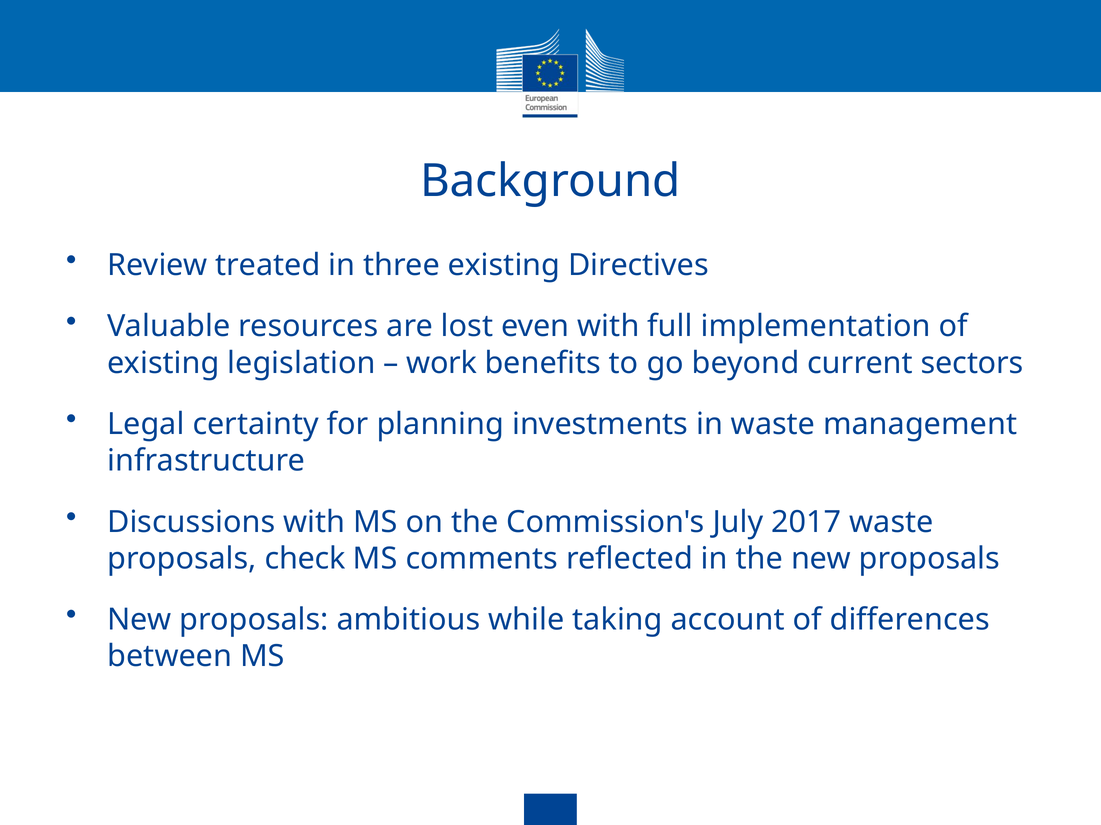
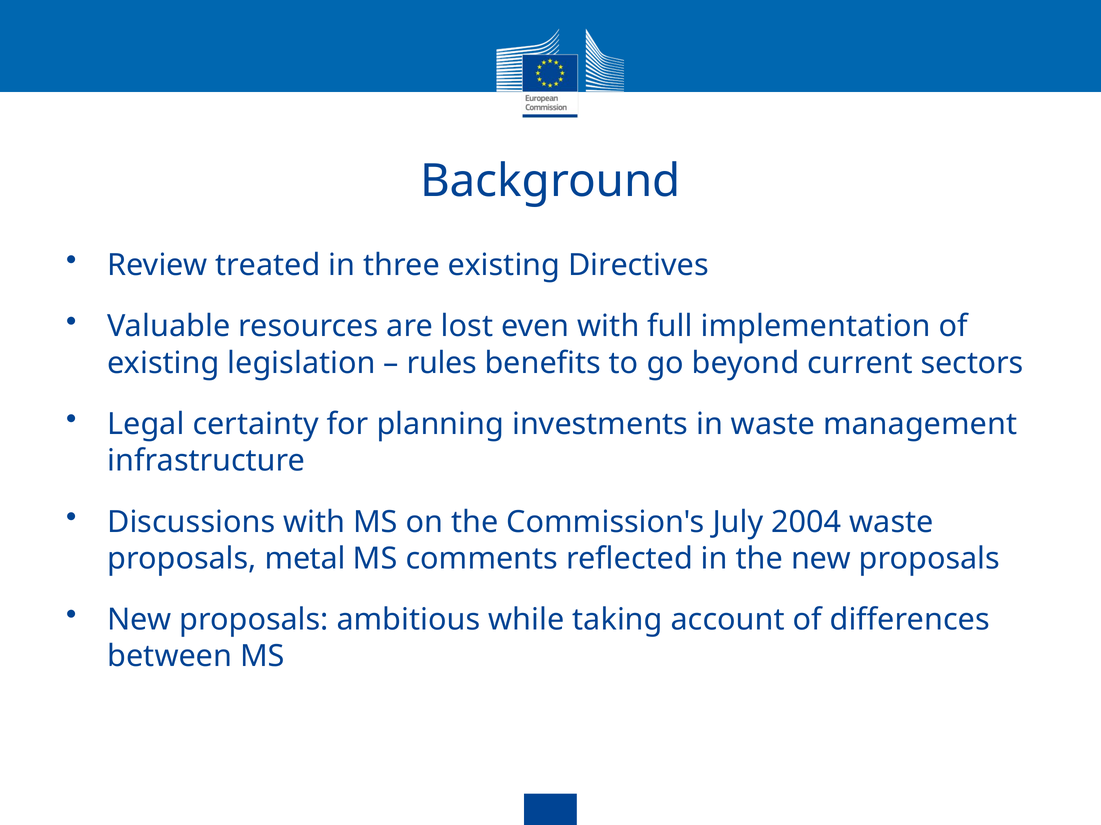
work: work -> rules (442, 363)
2017: 2017 -> 2004 (806, 522)
check: check -> metal (305, 559)
